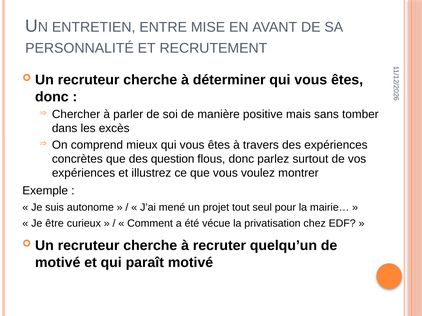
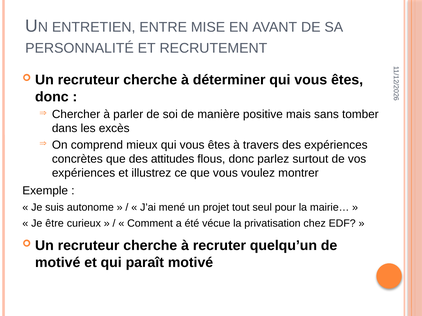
question: question -> attitudes (173, 159)
